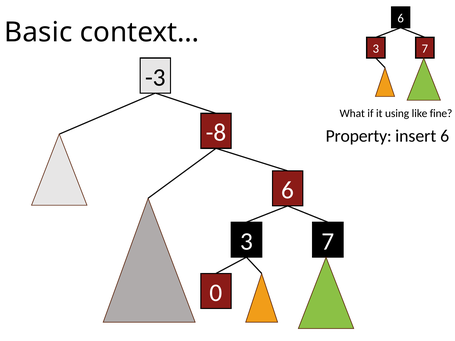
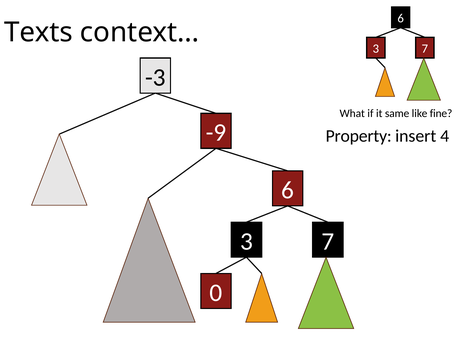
Basic: Basic -> Texts (38, 32)
using: using -> same (397, 113)
-8: -8 -> -9 (216, 133)
insert 6: 6 -> 4 (445, 136)
